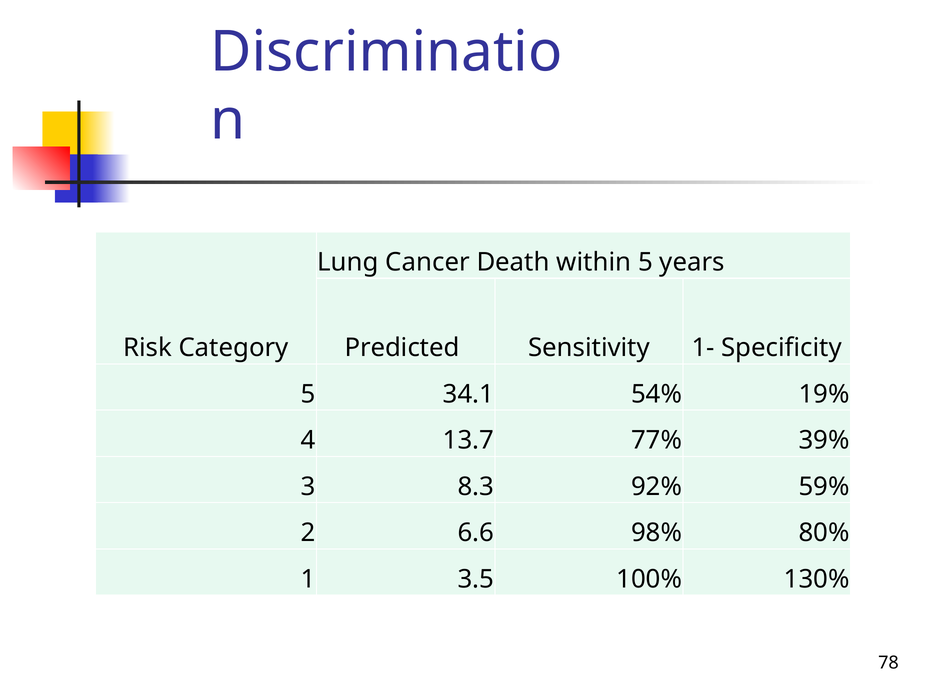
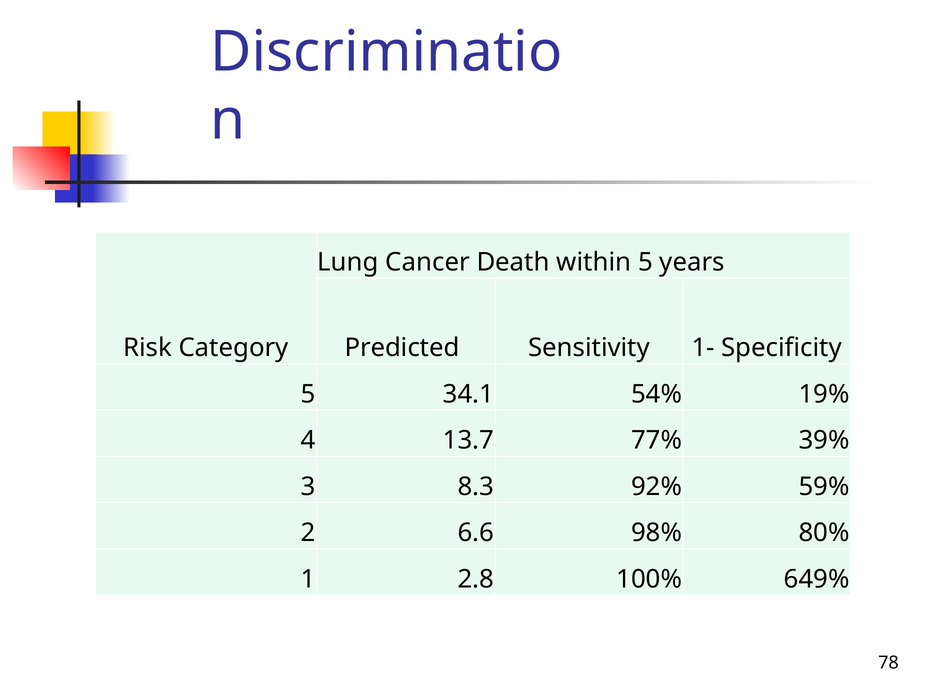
3.5: 3.5 -> 2.8 (476, 579)
130%: 130% -> 649% (817, 579)
